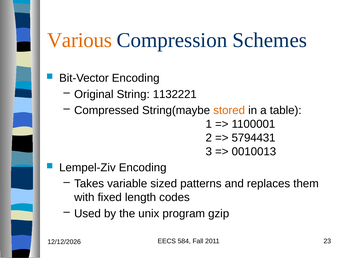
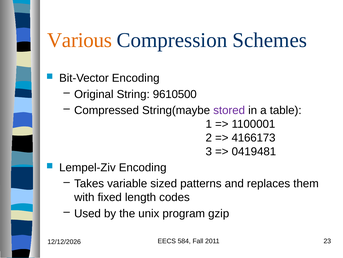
1132221: 1132221 -> 9610500 (175, 94)
stored colour: orange -> purple (229, 110)
5794431: 5794431 -> 4166173 (254, 137)
0010013: 0010013 -> 0419481 (254, 151)
